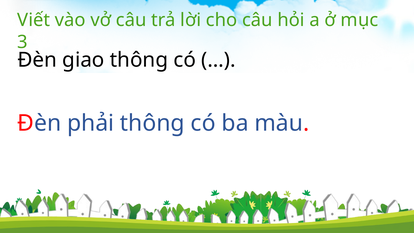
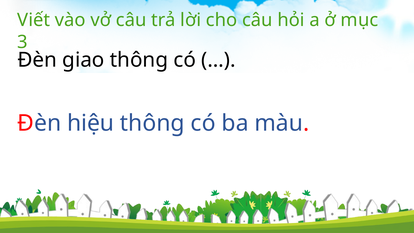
phải: phải -> hiệu (91, 123)
